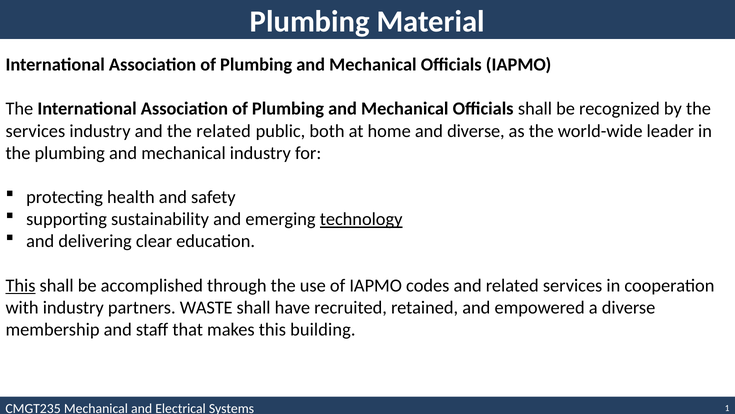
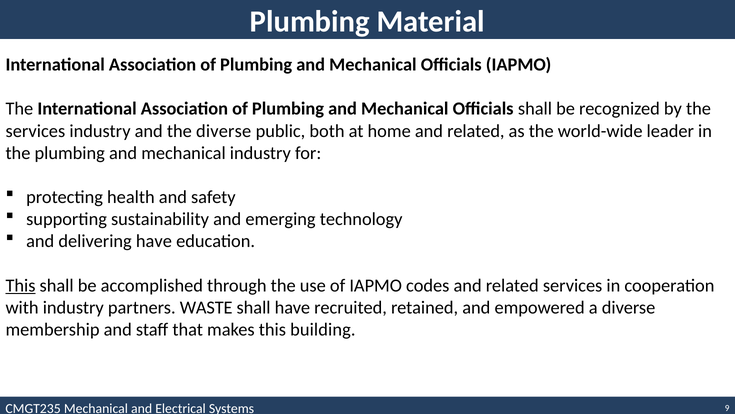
the related: related -> diverse (224, 131)
home and diverse: diverse -> related (476, 131)
technology underline: present -> none (361, 219)
delivering clear: clear -> have (154, 241)
1: 1 -> 9 (727, 408)
